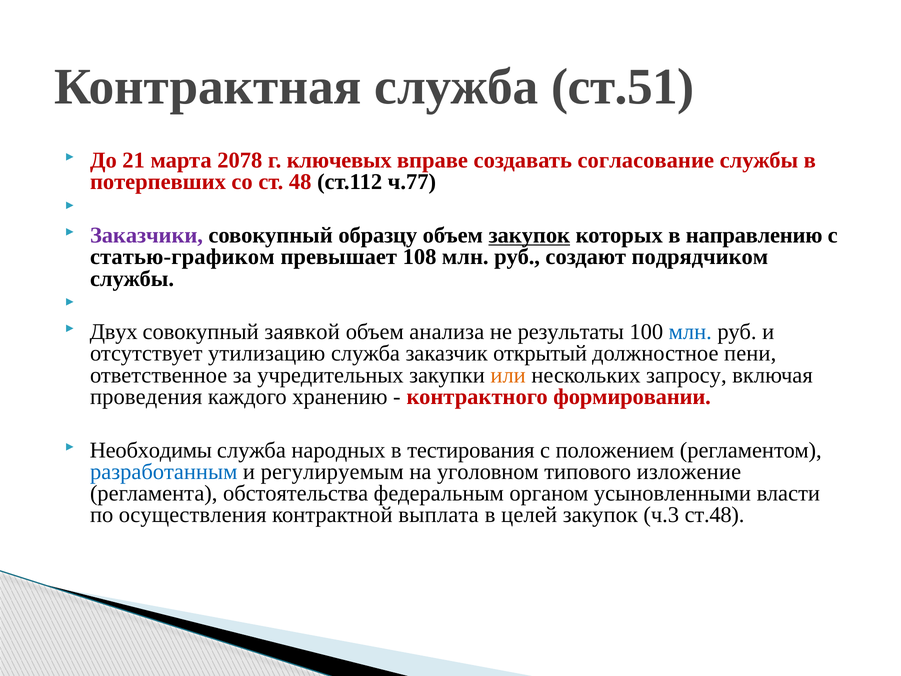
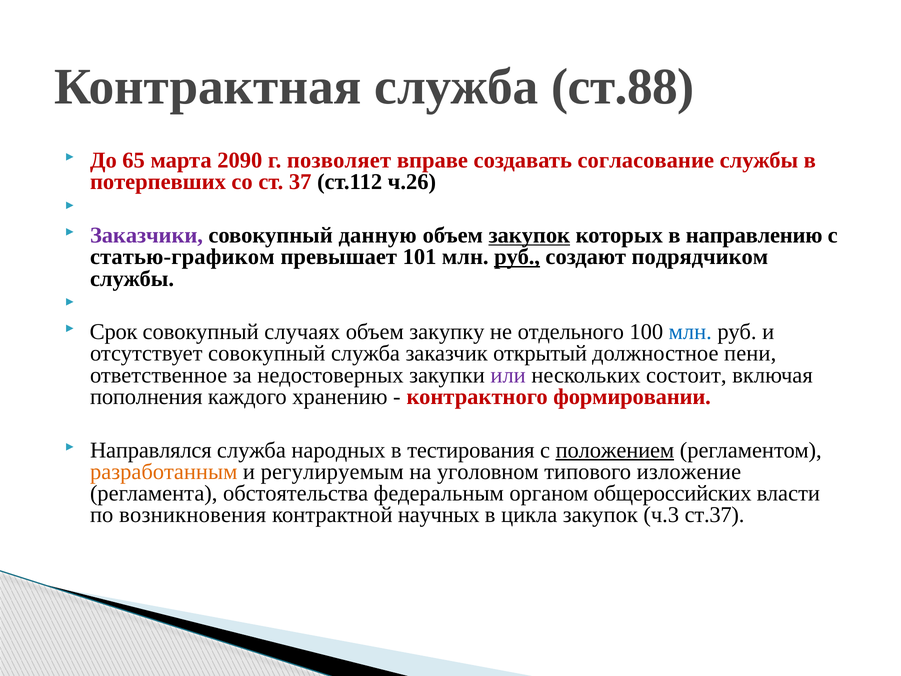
ст.51: ст.51 -> ст.88 (623, 87)
21: 21 -> 65 (134, 160)
2078: 2078 -> 2090 (240, 160)
ключевых: ключевых -> позволяет (339, 160)
48: 48 -> 37 (300, 182)
ч.77: ч.77 -> ч.26 (412, 182)
образцу: образцу -> данную (378, 235)
108: 108 -> 101 (420, 257)
руб underline: none -> present (517, 257)
Двух: Двух -> Срок (114, 332)
заявкой: заявкой -> случаях (302, 332)
анализа: анализа -> закупку (447, 332)
результаты: результаты -> отдельного (571, 332)
отсутствует утилизацию: утилизацию -> совокупный (267, 353)
учредительных: учредительных -> недостоверных (330, 375)
или colour: orange -> purple (508, 375)
запросу: запросу -> состоит (686, 375)
проведения: проведения -> пополнения (146, 397)
Необходимы: Необходимы -> Направлялся (151, 450)
положением underline: none -> present (615, 450)
разработанным colour: blue -> orange (164, 472)
усыновленными: усыновленными -> общероссийских (673, 493)
осуществления: осуществления -> возникновения (193, 515)
выплата: выплата -> научных (439, 515)
целей: целей -> цикла (529, 515)
ст.48: ст.48 -> ст.37 (715, 515)
